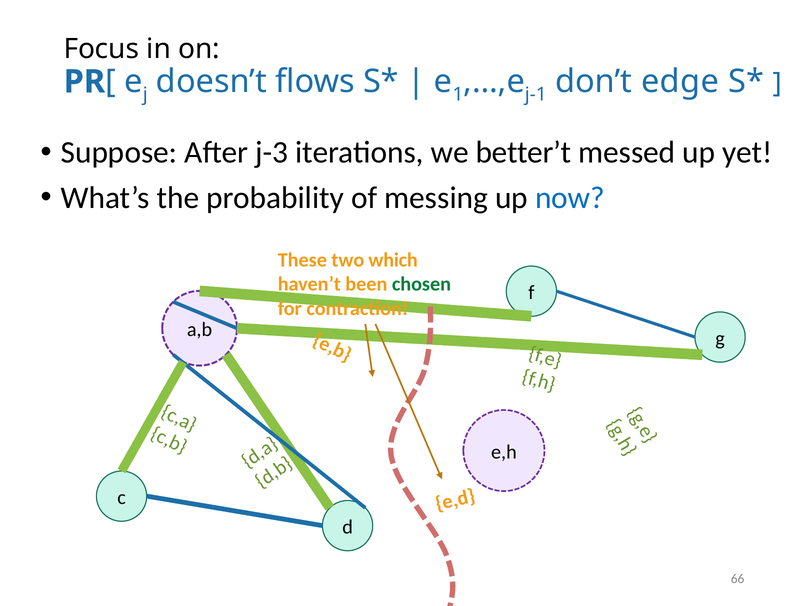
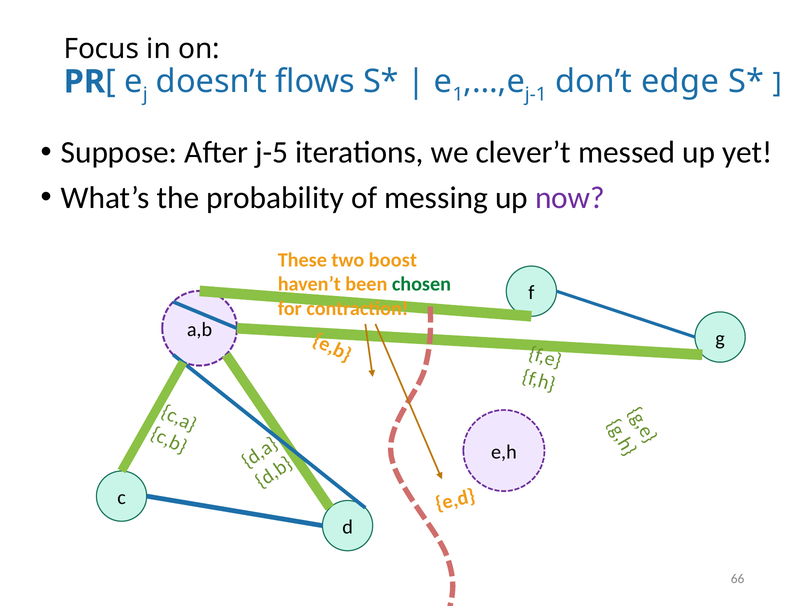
j-3: j-3 -> j-5 (272, 153)
better’t: better’t -> clever’t (523, 153)
now colour: blue -> purple (570, 198)
which: which -> boost (393, 260)
